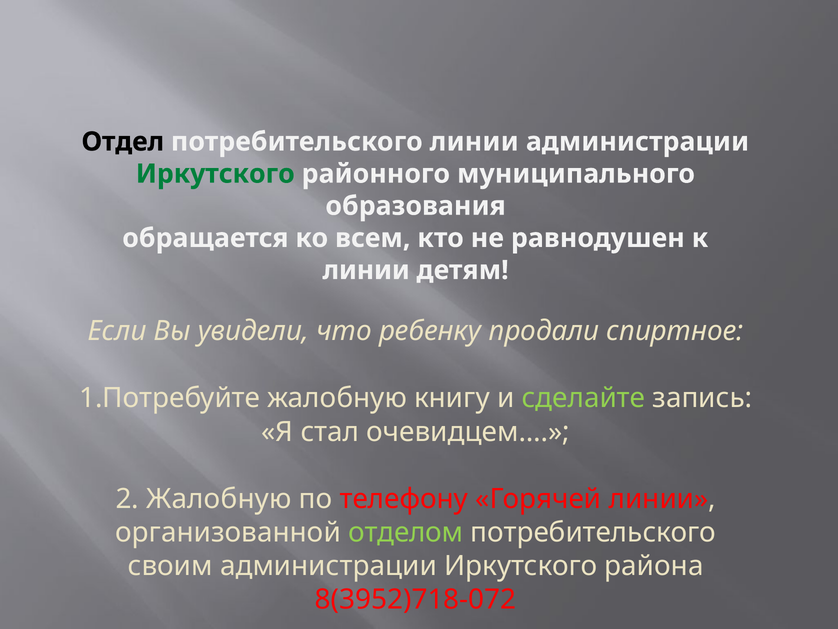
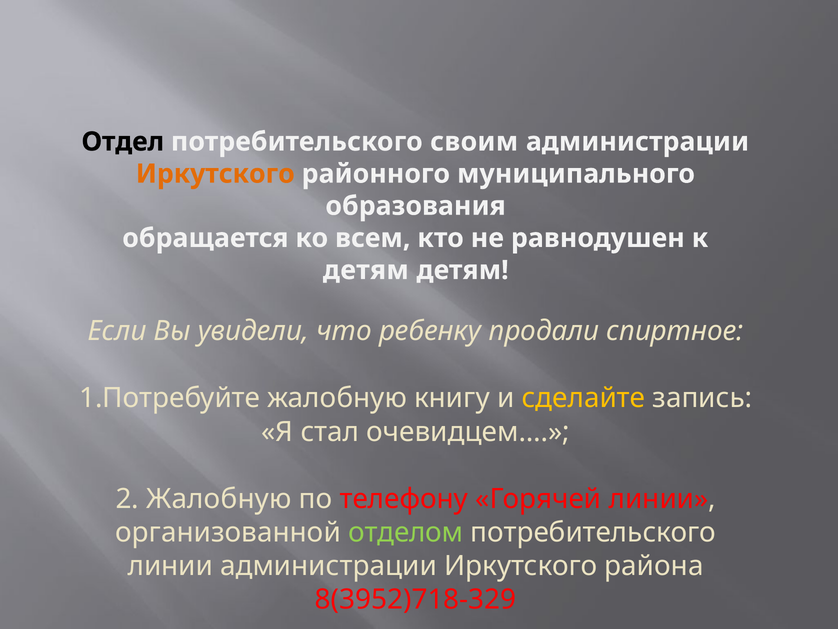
потребительского линии: линии -> своим (474, 142)
Иркутского colour: green -> orange (215, 174)
линии: линии -> детям (366, 270)
сделайте colour: light green -> yellow (583, 398)
своим: своим -> линии (170, 566)
8(3952)718-072: 8(3952)718-072 -> 8(3952)718-329 (416, 599)
